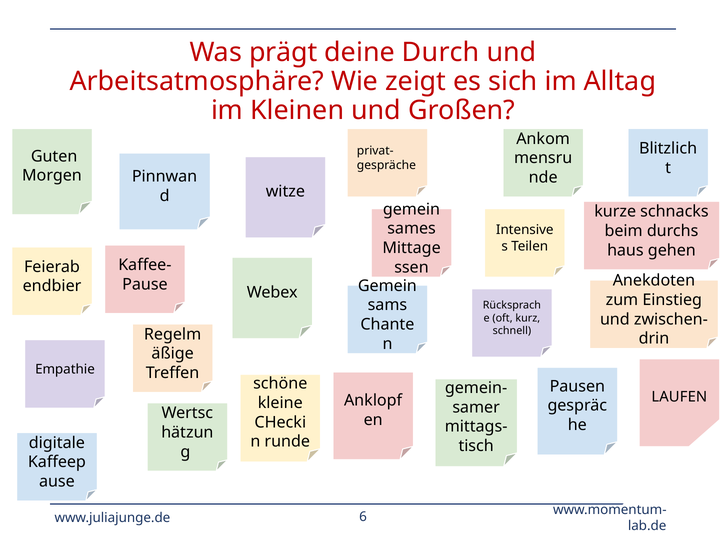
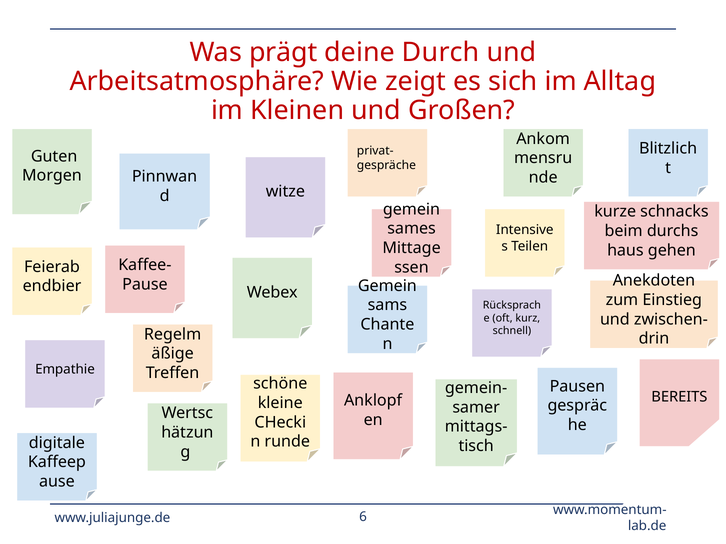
LAUFEN: LAUFEN -> BEREITS (679, 397)
